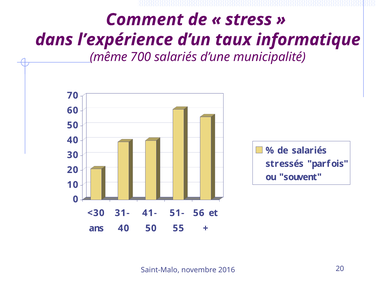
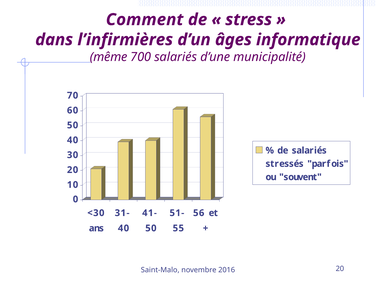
l’expérience: l’expérience -> l’infirmières (125, 40)
taux: taux -> âges (233, 40)
